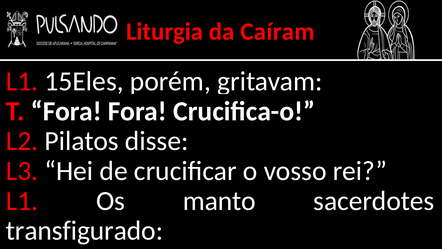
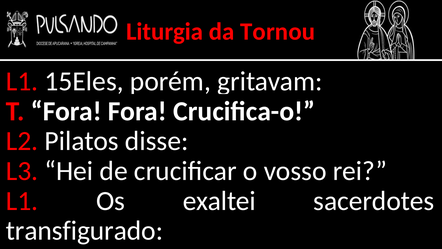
Caíram: Caíram -> Tornou (278, 32)
manto: manto -> exaltei (219, 201)
